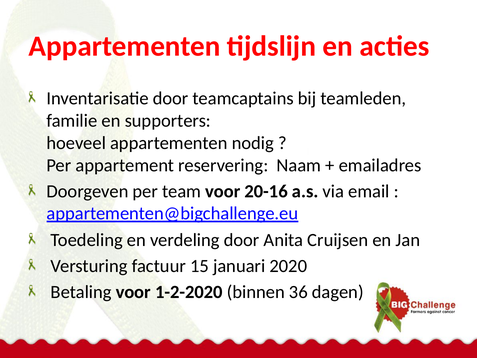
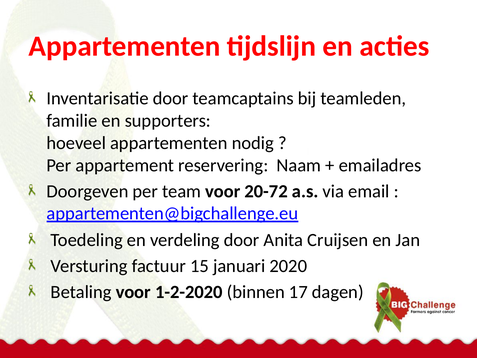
20-16: 20-16 -> 20-72 (266, 191)
36: 36 -> 17 (298, 292)
